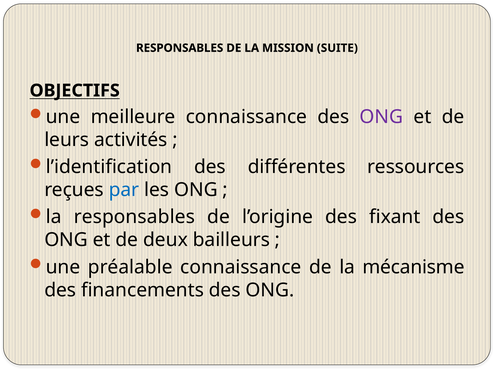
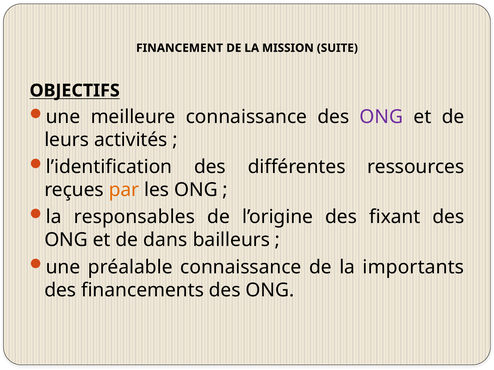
RESPONSABLES: RESPONSABLES -> FINANCEMENT (180, 48)
par colour: blue -> orange (124, 190)
deux: deux -> dans (165, 240)
mécanisme: mécanisme -> importants (413, 267)
